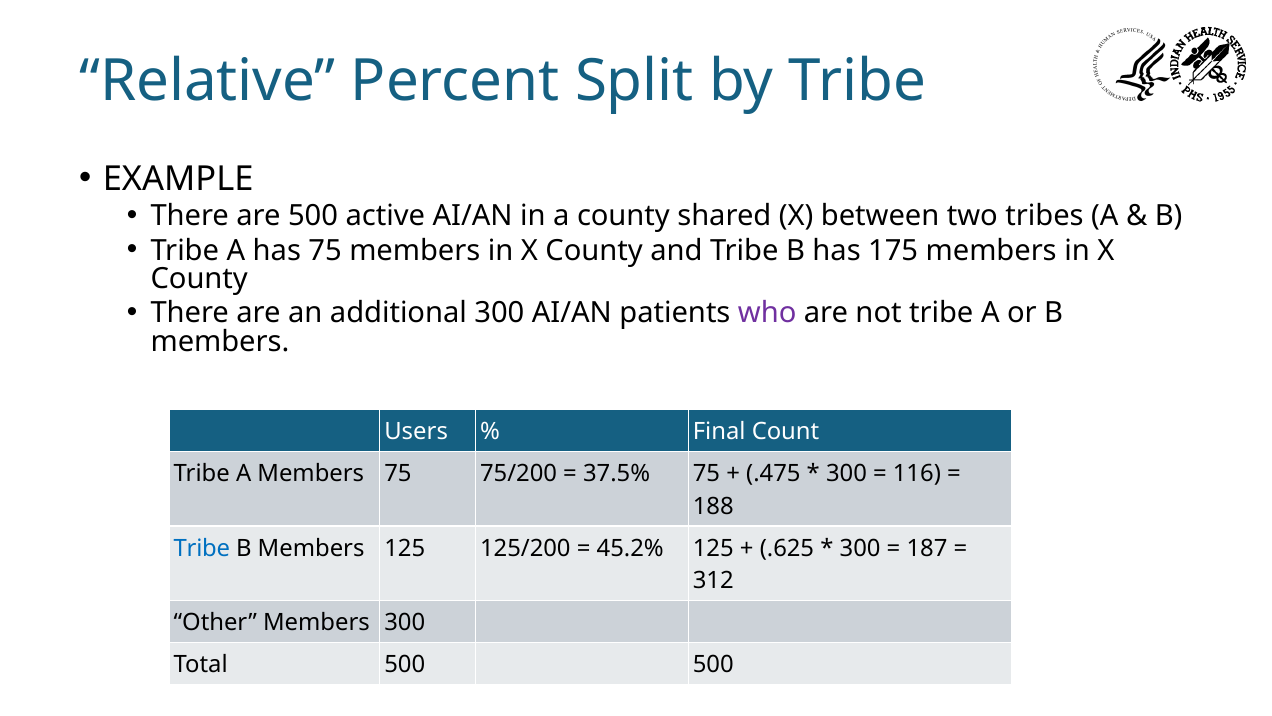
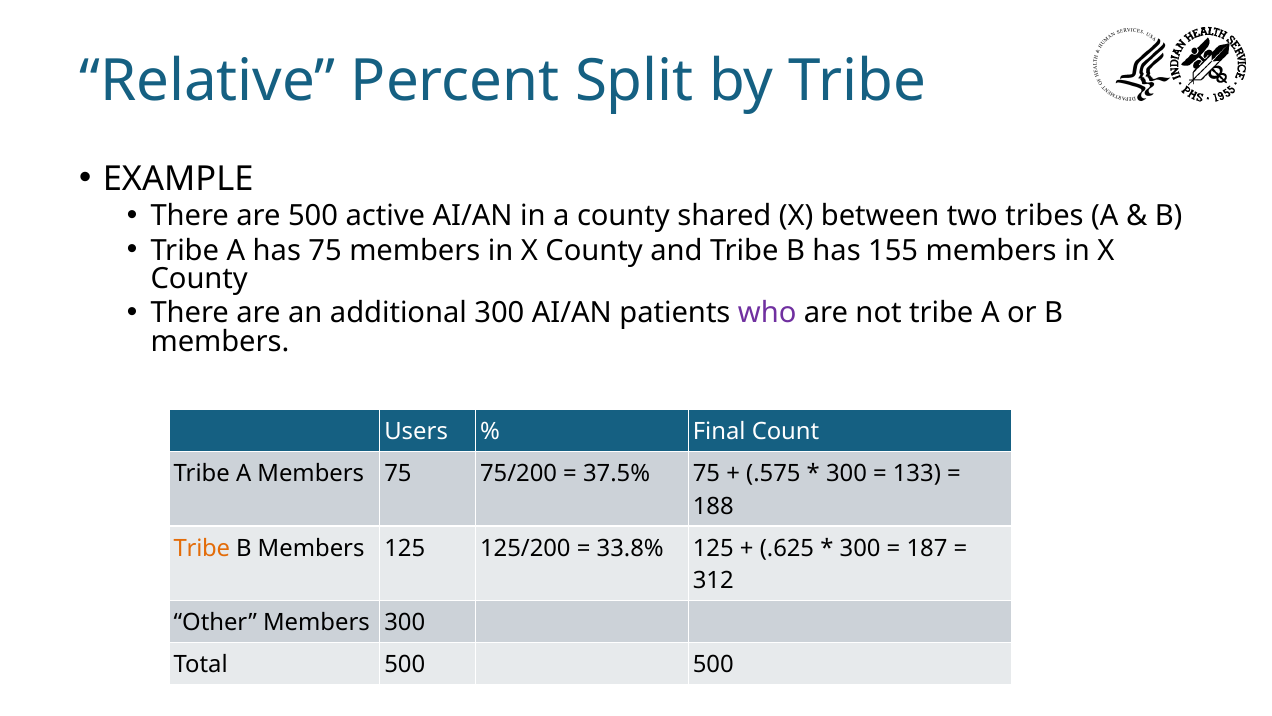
175: 175 -> 155 (893, 250)
.475: .475 -> .575 (773, 473)
116: 116 -> 133 (917, 473)
Tribe colour: blue -> orange (202, 548)
45.2%: 45.2% -> 33.8% (630, 548)
